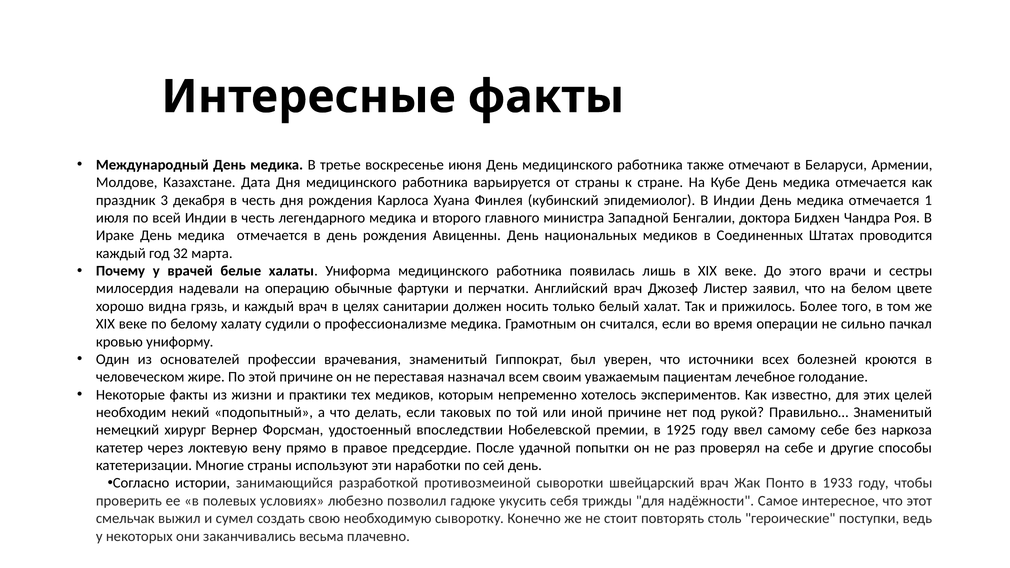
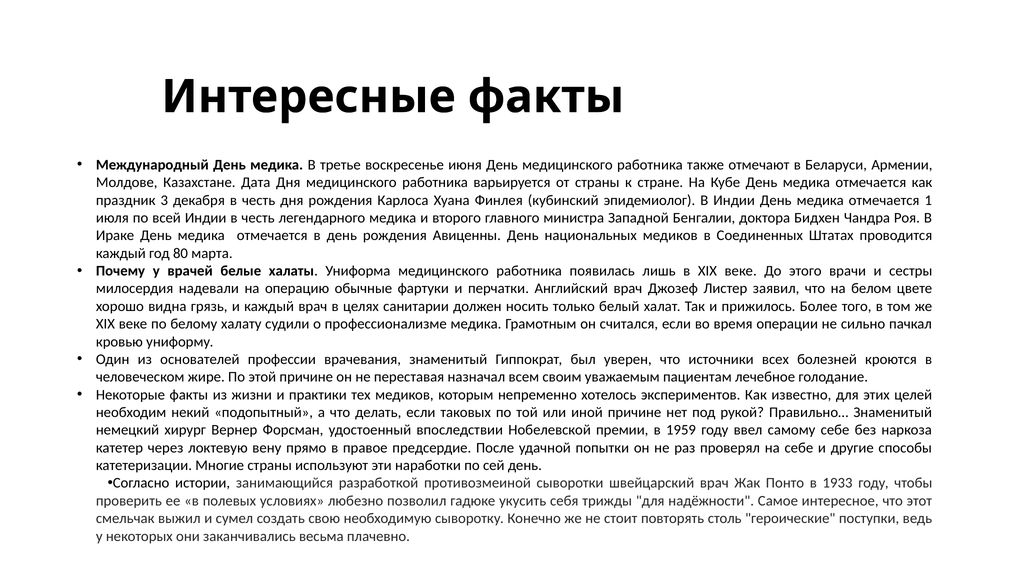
32: 32 -> 80 (180, 253)
1925: 1925 -> 1959 (681, 430)
